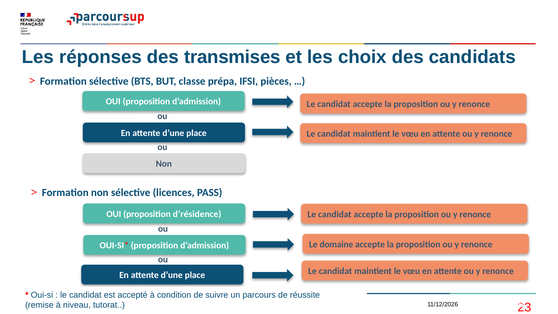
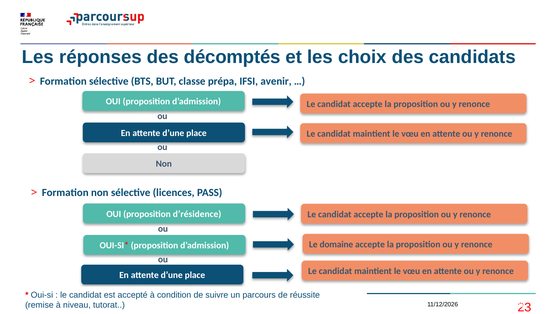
transmises: transmises -> décomptés (232, 57)
pièces: pièces -> avenir (276, 81)
